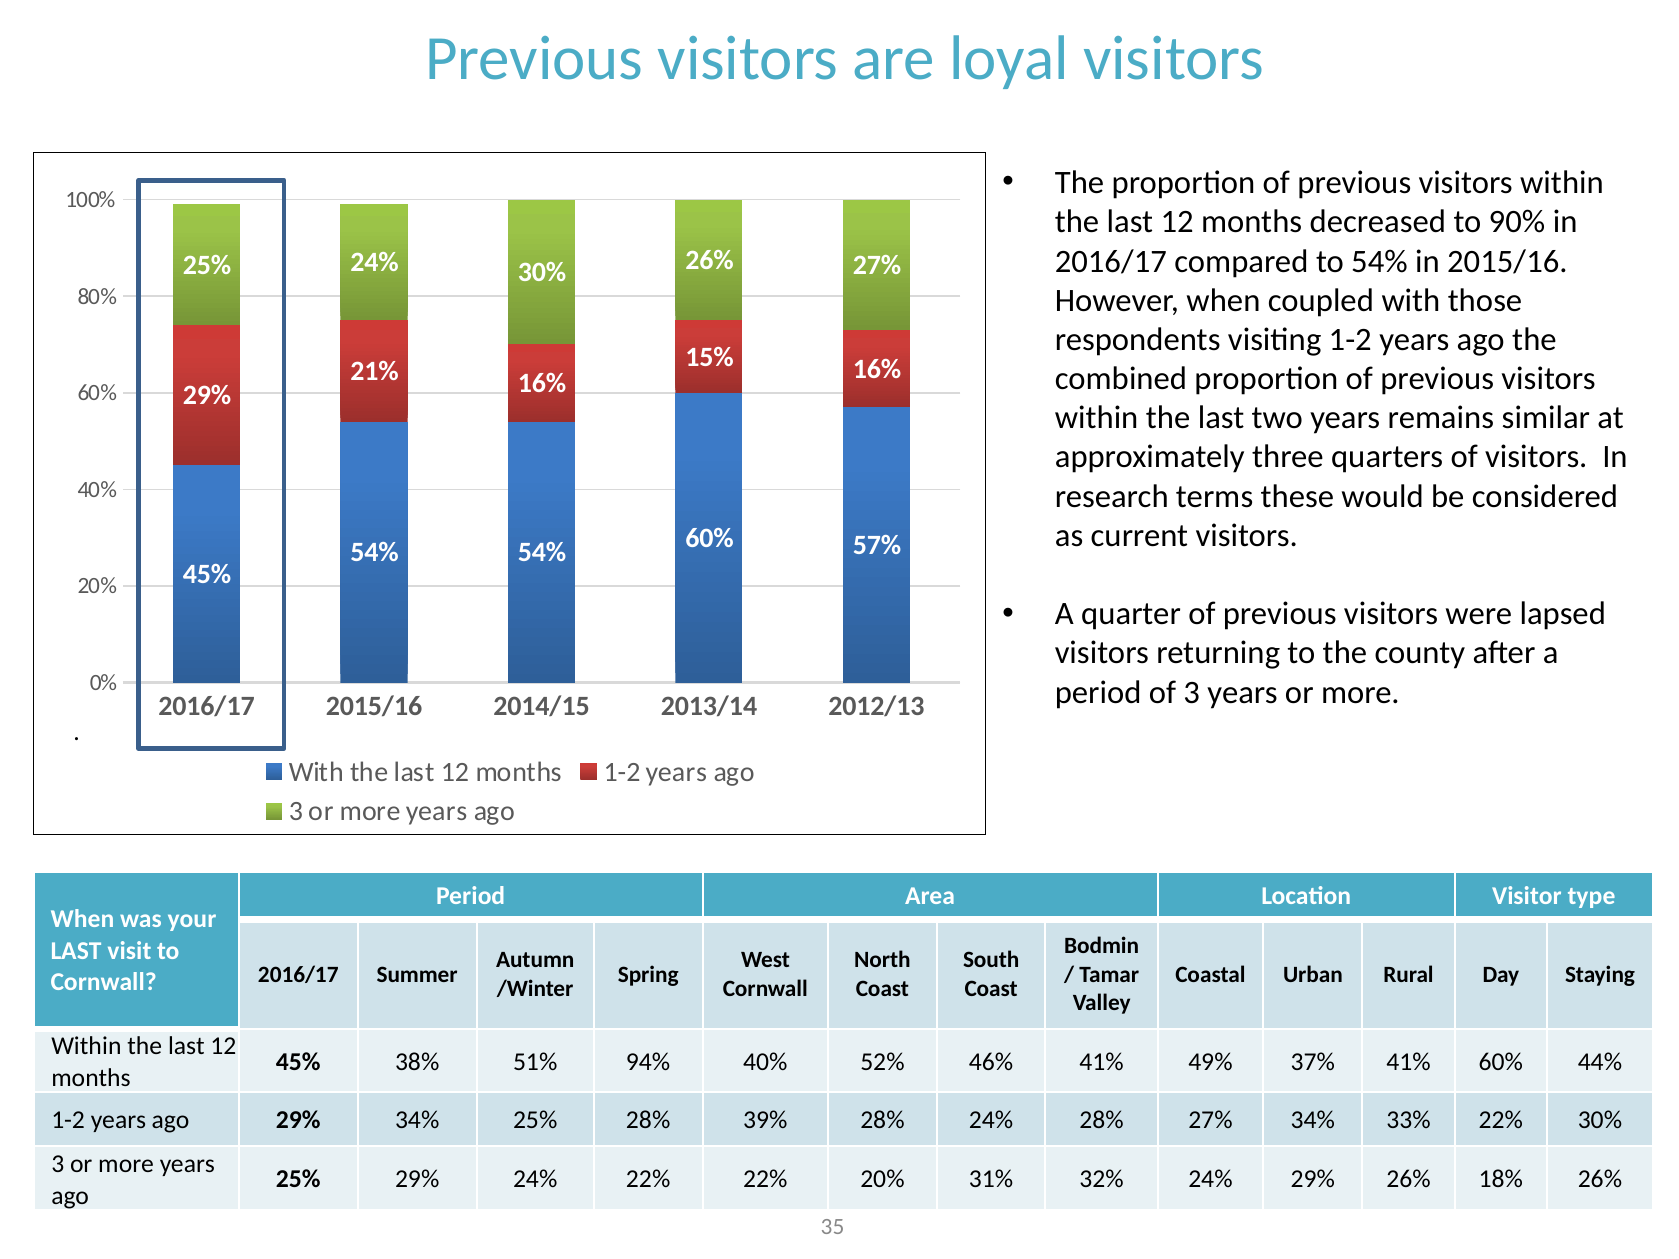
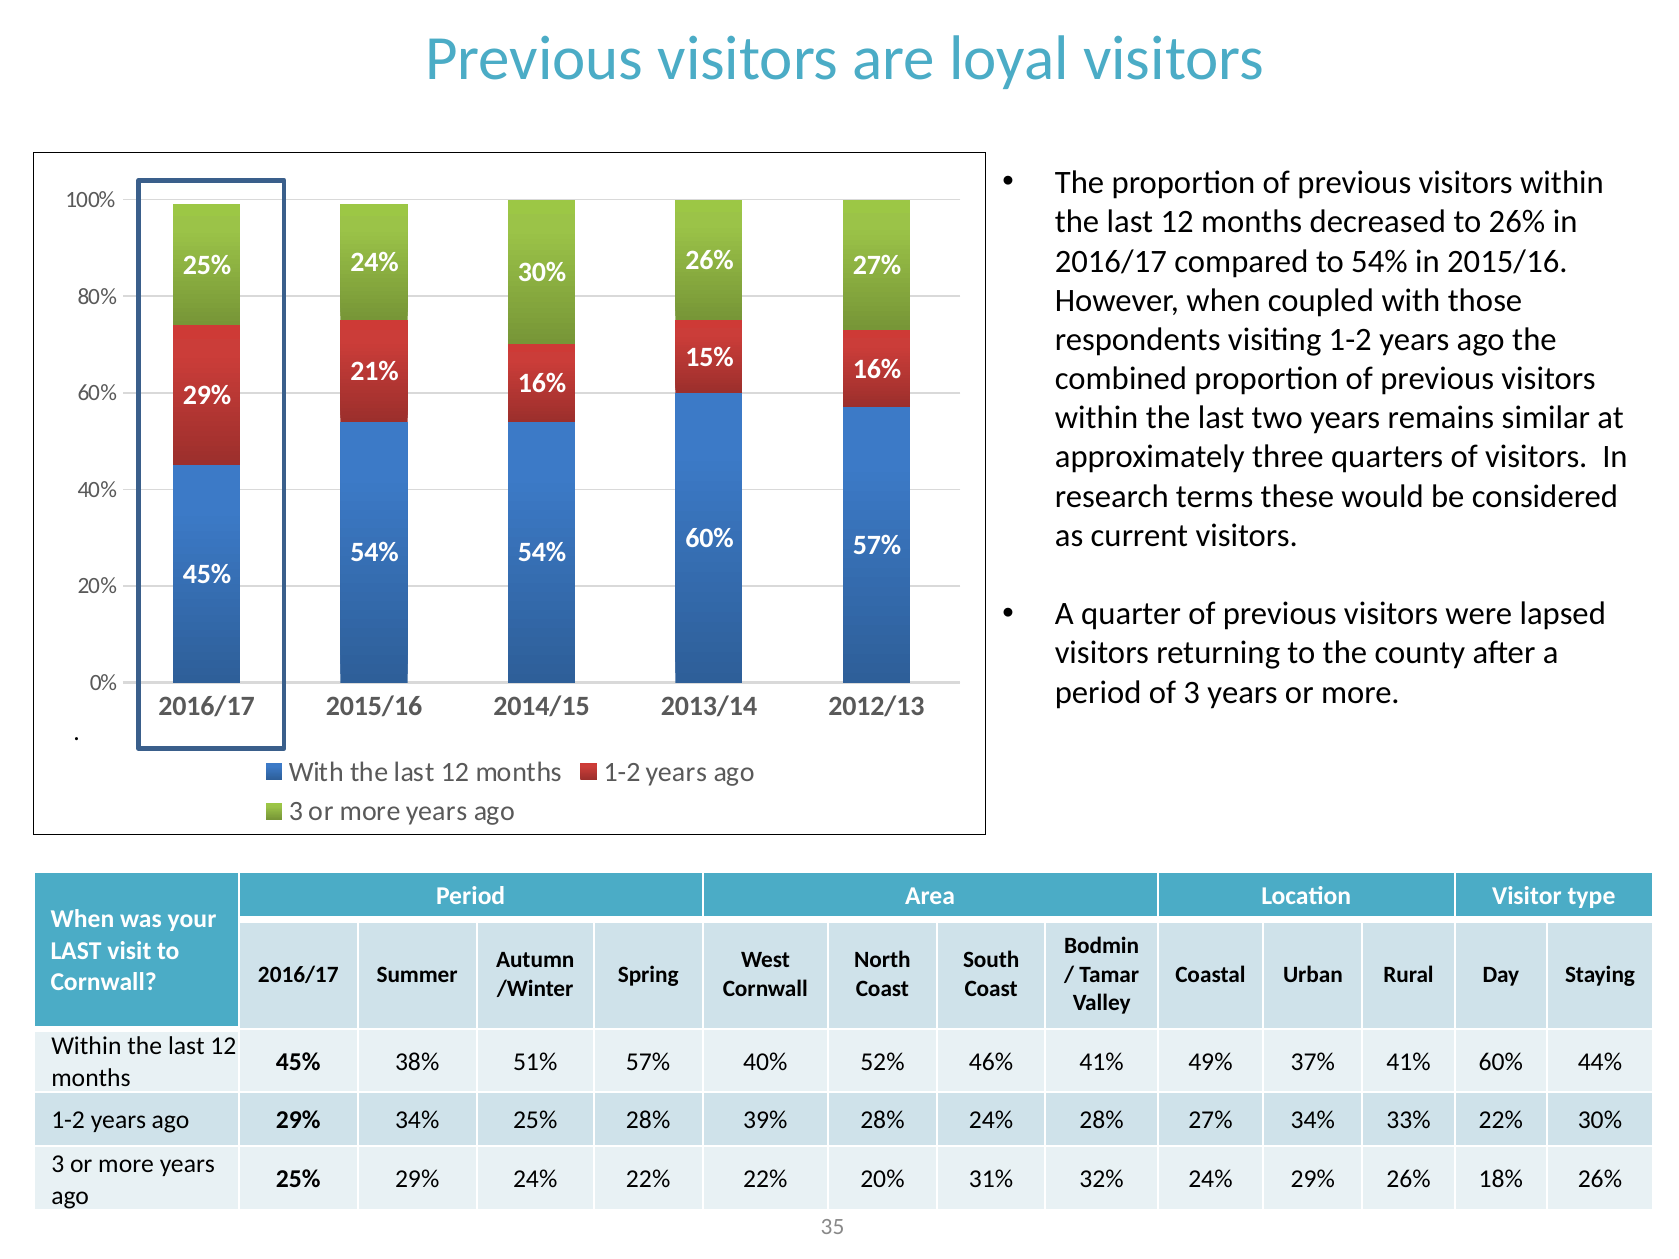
to 90%: 90% -> 26% (1517, 222)
51% 94%: 94% -> 57% (648, 1062)
